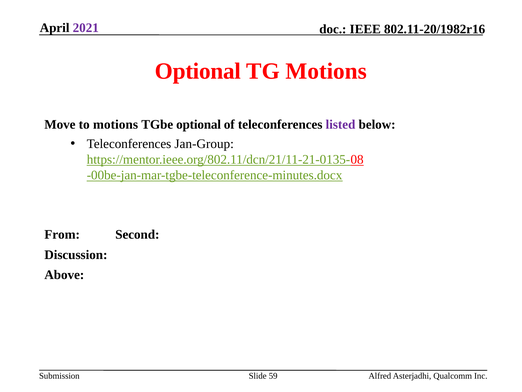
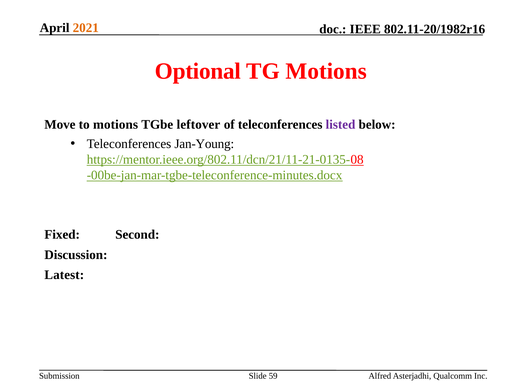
2021 colour: purple -> orange (86, 28)
TGbe optional: optional -> leftover (198, 124)
Jan-Group: Jan-Group -> Jan-Young (204, 144)
From: From -> Fixed (62, 234)
Above: Above -> Latest (64, 274)
